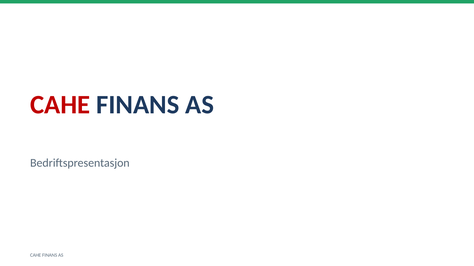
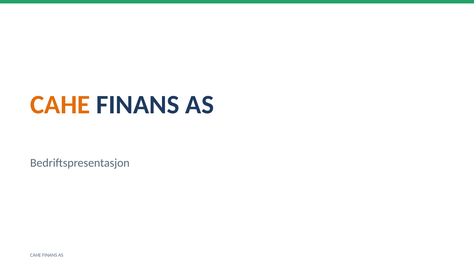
CAHE colour: red -> orange (60, 105)
